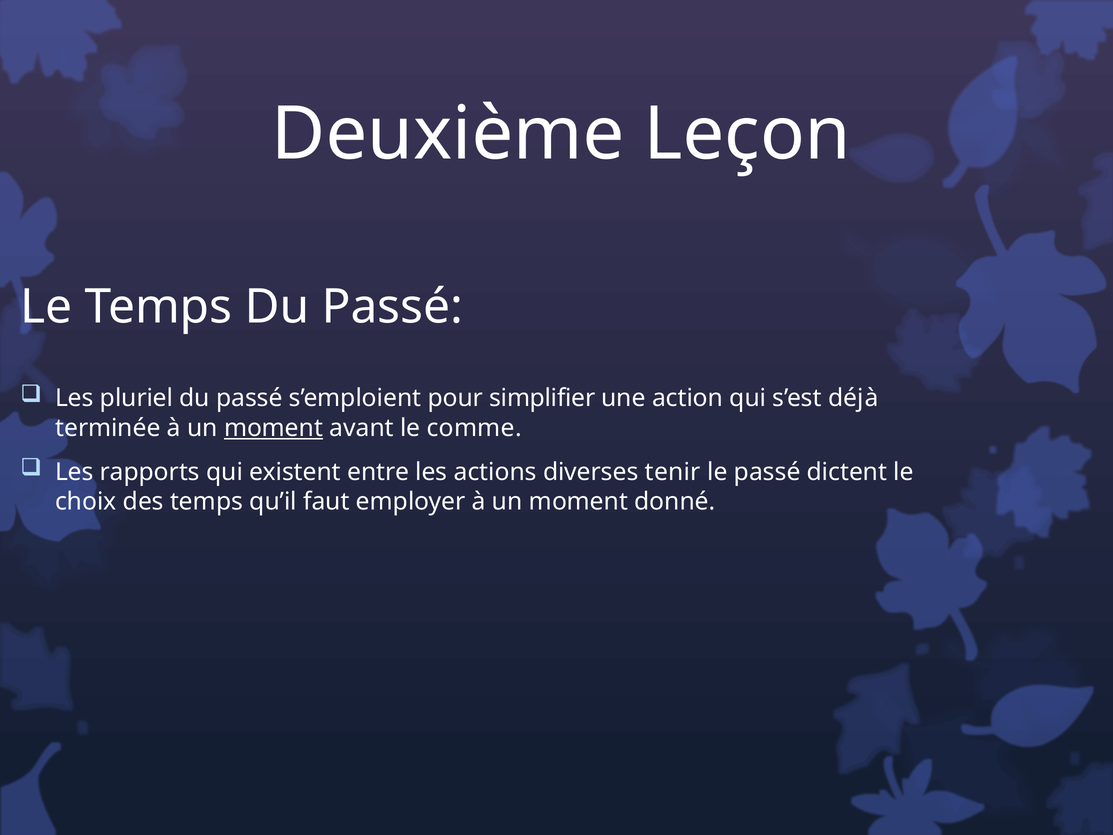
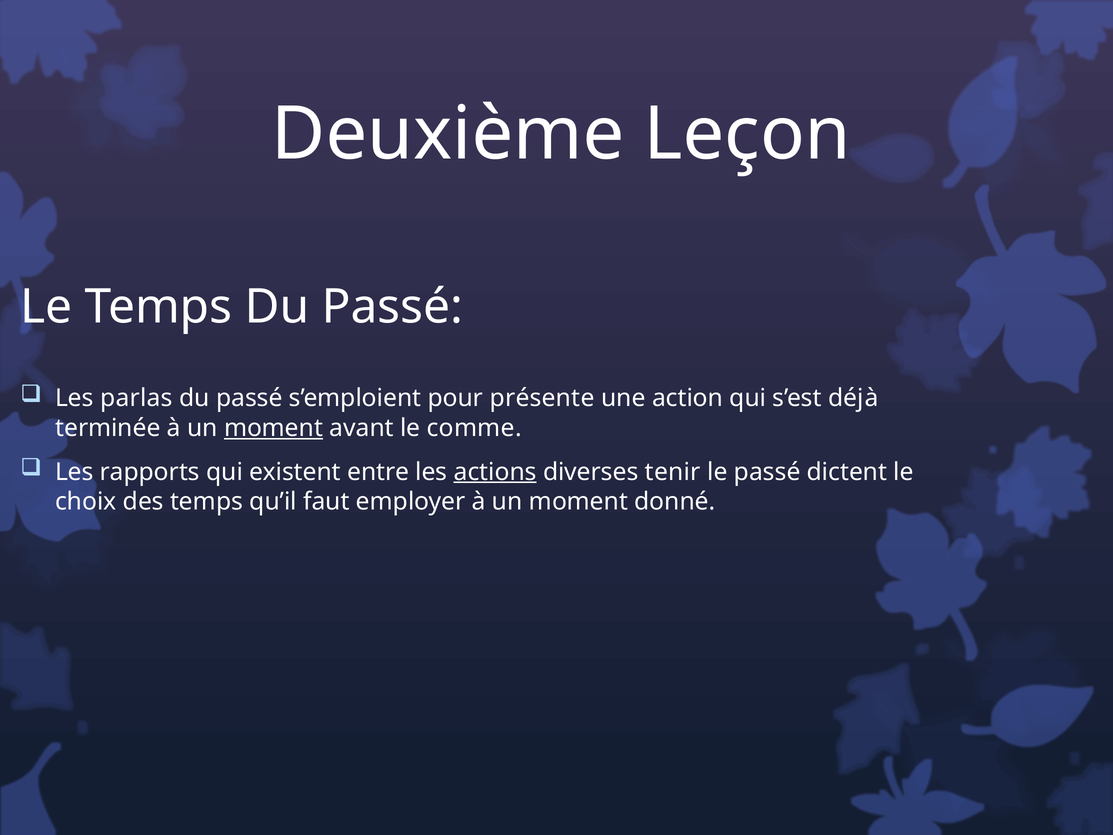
pluriel: pluriel -> parlas (136, 398)
simplifier: simplifier -> présente (542, 398)
actions underline: none -> present (495, 472)
